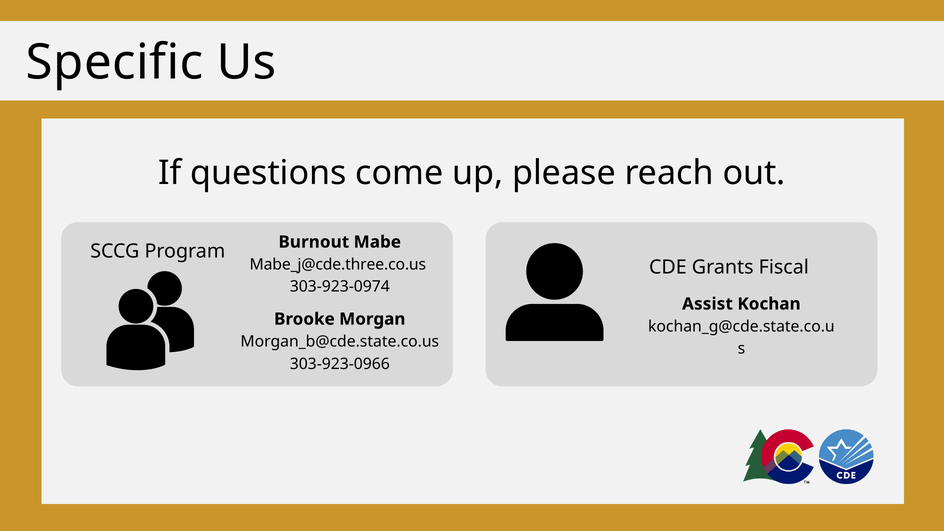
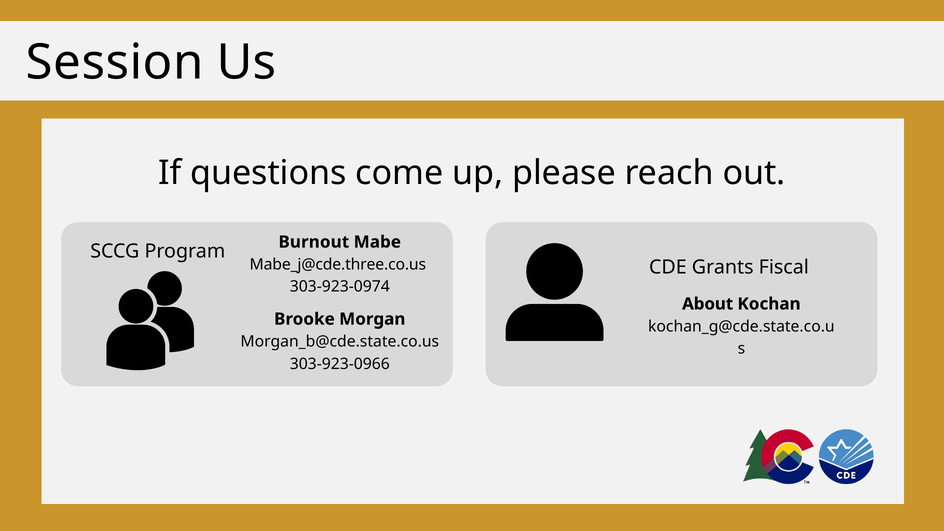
Specific: Specific -> Session (115, 62)
Assist: Assist -> About (708, 304)
